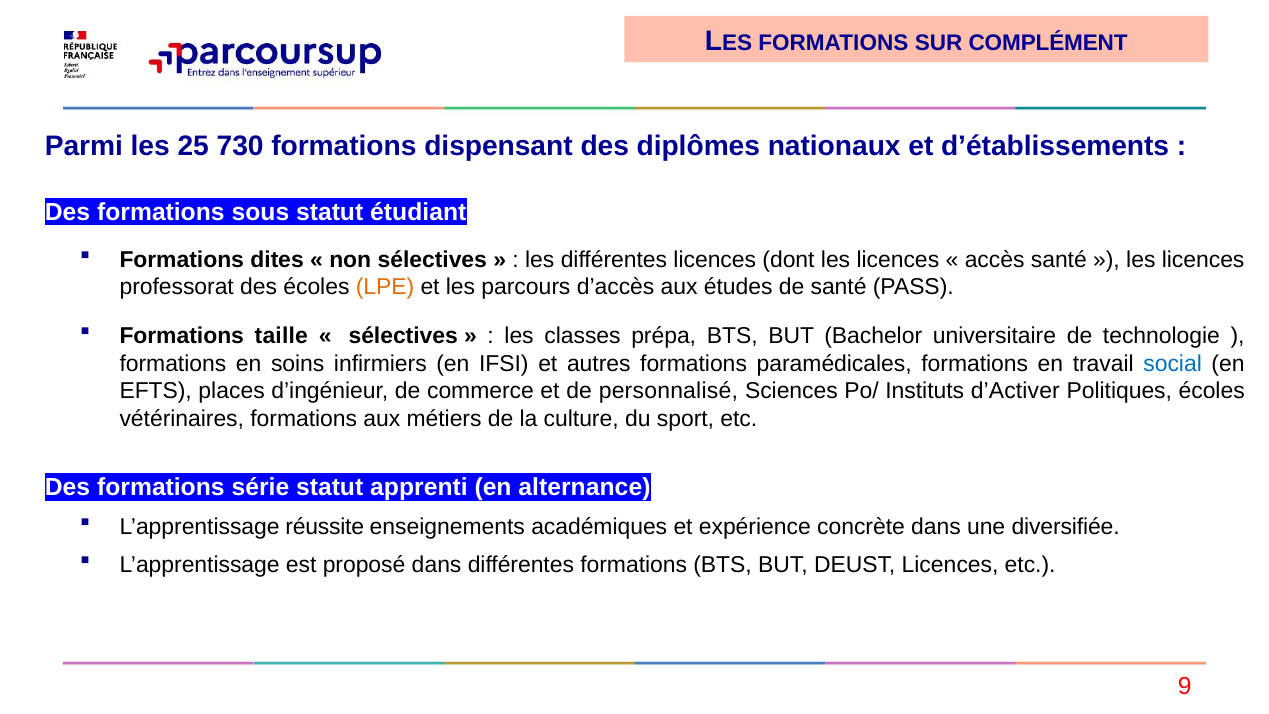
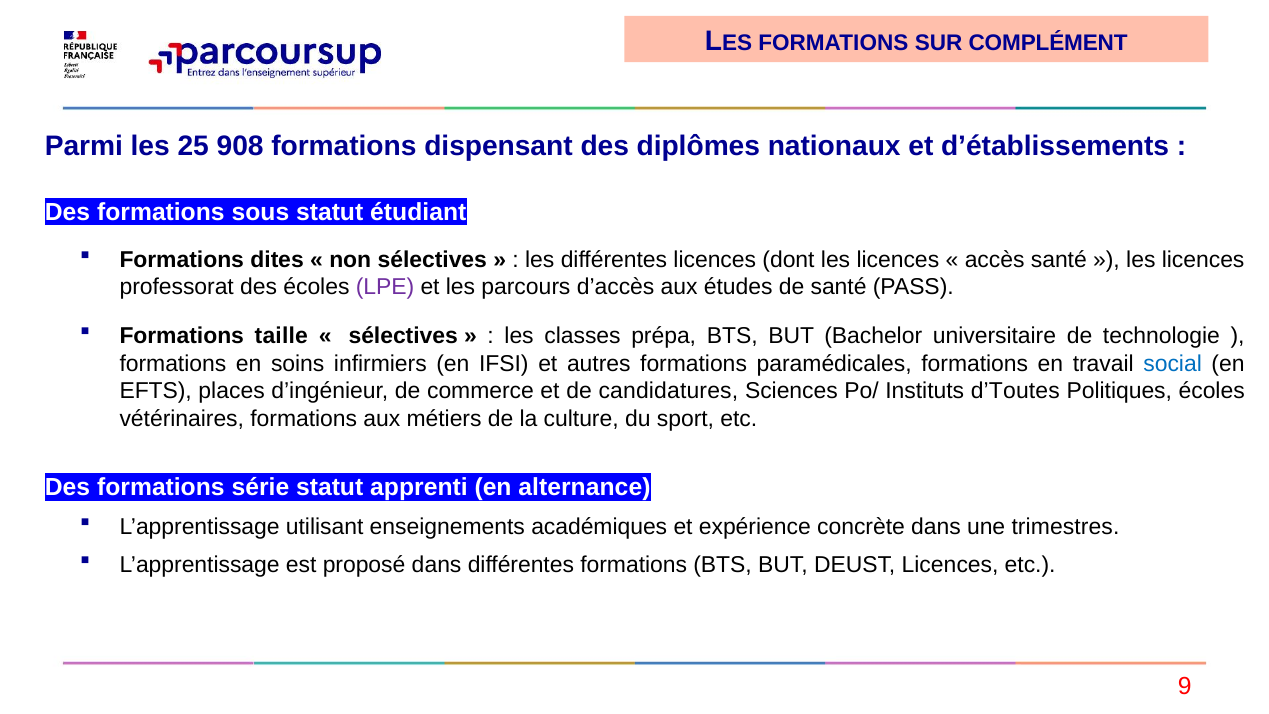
730: 730 -> 908 (240, 146)
LPE colour: orange -> purple (385, 287)
personnalisé: personnalisé -> candidatures (668, 391)
d’Activer: d’Activer -> d’Toutes (1015, 391)
réussite: réussite -> utilisant (325, 527)
diversifiée: diversifiée -> trimestres (1065, 527)
